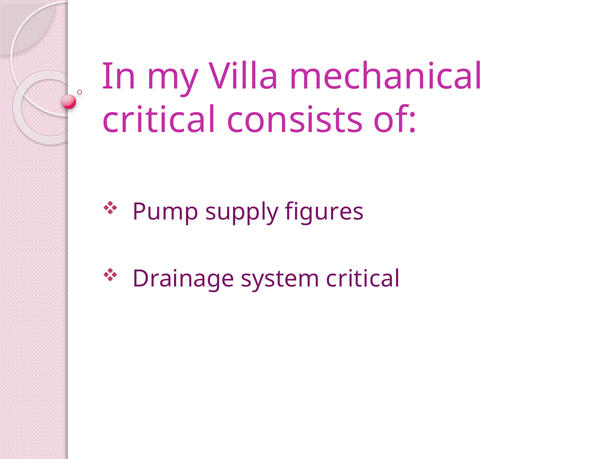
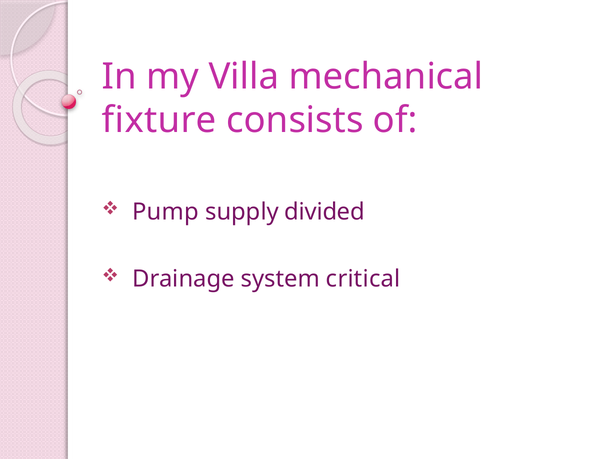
critical: critical -> fixture (159, 120)
figures: figures -> divided (325, 212)
